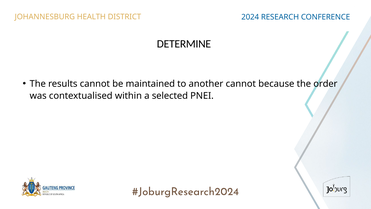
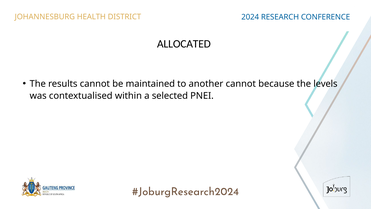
DETERMINE: DETERMINE -> ALLOCATED (184, 44)
order: order -> levels (325, 84)
